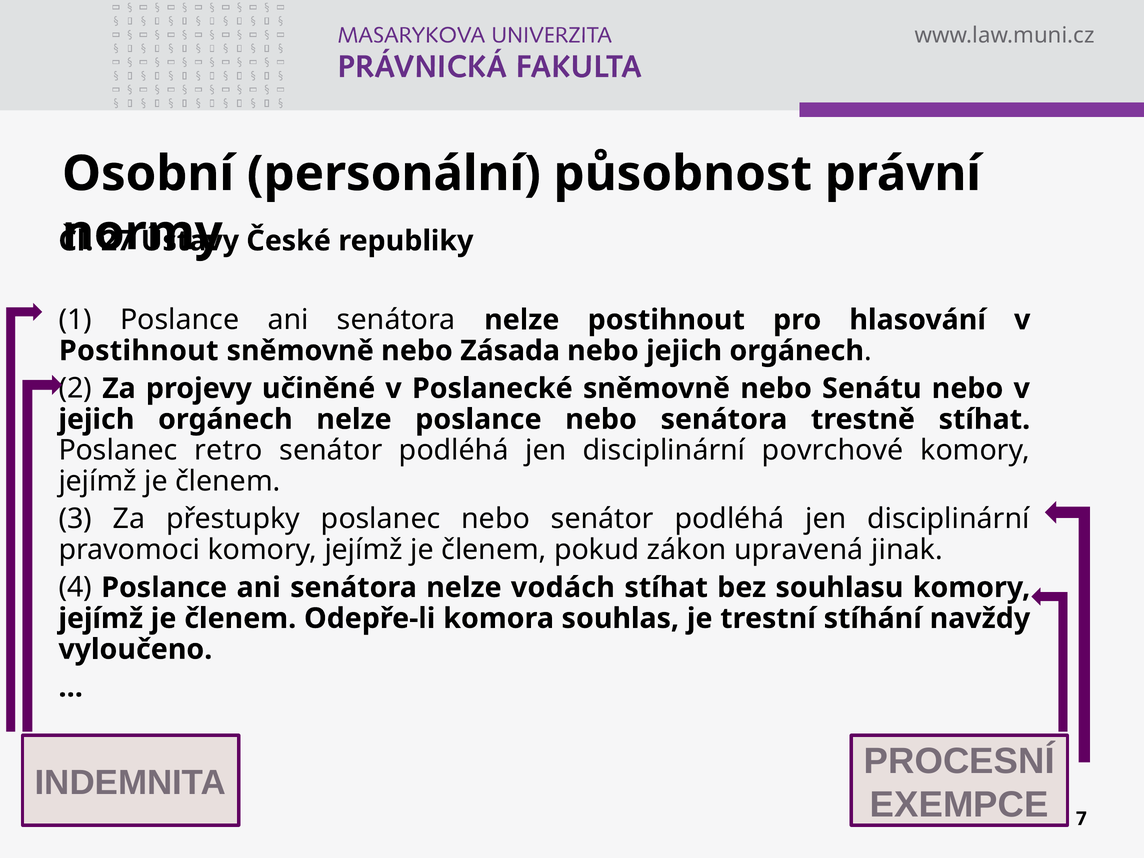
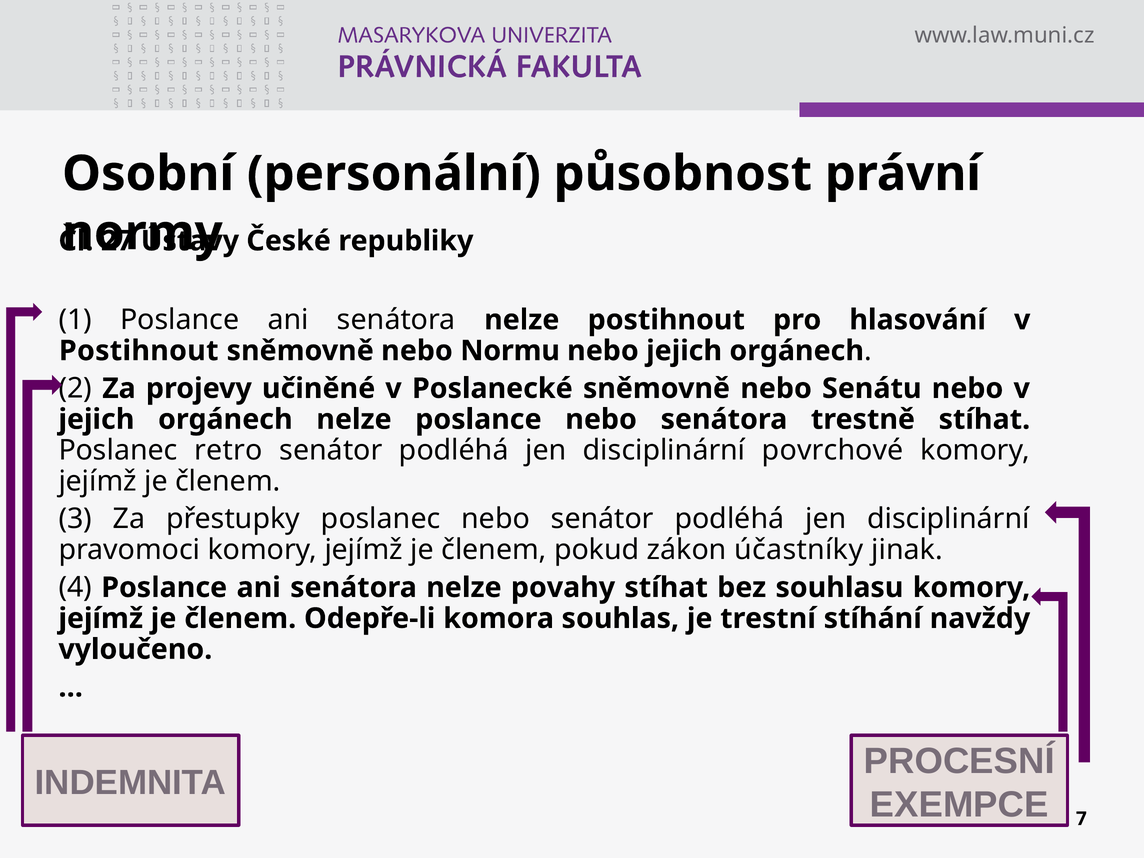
Zásada: Zásada -> Normu (510, 351)
upravená: upravená -> účastníky (799, 550)
vodách: vodách -> povahy (563, 588)
